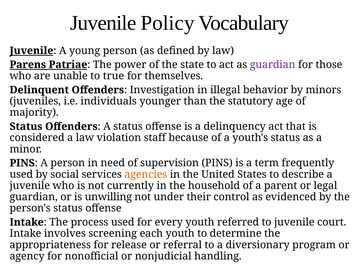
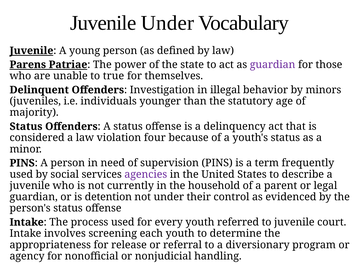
Juvenile Policy: Policy -> Under (167, 23)
staff: staff -> four (155, 138)
agencies colour: orange -> purple (146, 175)
unwilling: unwilling -> detention (108, 197)
